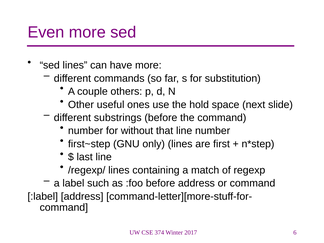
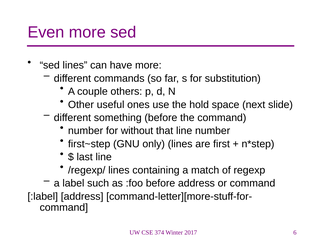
substrings: substrings -> something (118, 118)
